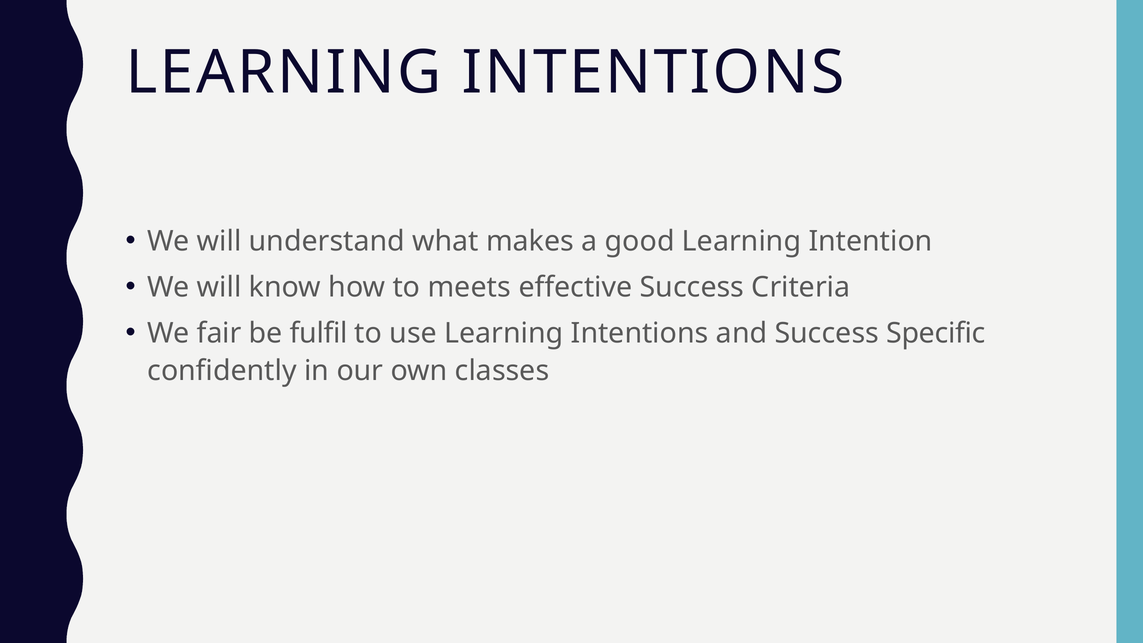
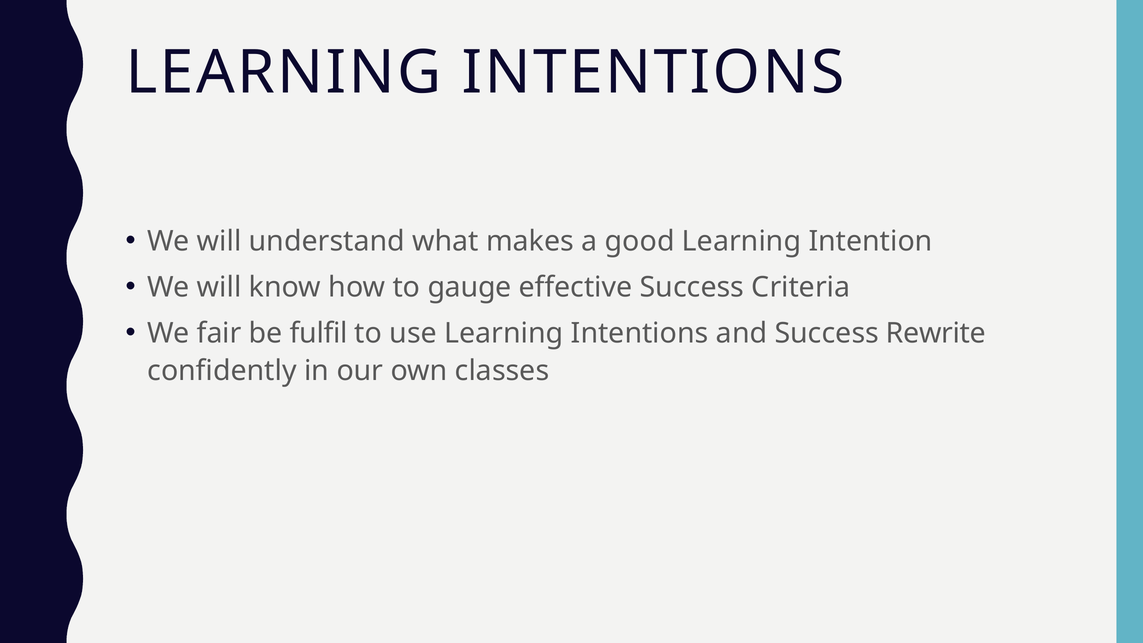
meets: meets -> gauge (470, 287)
Specific: Specific -> Rewrite (936, 333)
